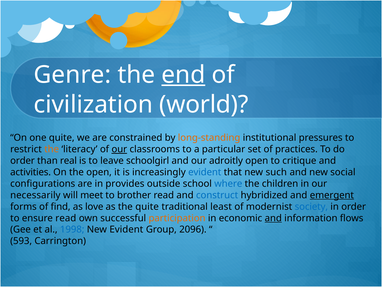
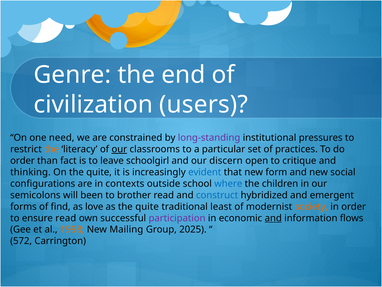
end underline: present -> none (183, 75)
world: world -> users (204, 104)
one quite: quite -> need (62, 138)
long-standing colour: orange -> purple (209, 138)
real: real -> fact (68, 160)
adroitly: adroitly -> discern (226, 160)
activities: activities -> thinking (30, 172)
On the open: open -> quite (99, 172)
such: such -> form (276, 172)
provides: provides -> contexts (125, 183)
necessarily: necessarily -> semicolons (35, 195)
meet: meet -> been (92, 195)
emergent underline: present -> none (332, 195)
society colour: blue -> orange (311, 206)
participation colour: orange -> purple (177, 218)
1998 colour: blue -> orange (72, 229)
New Evident: Evident -> Mailing (126, 229)
2096: 2096 -> 2025 (193, 229)
593: 593 -> 572 (21, 241)
